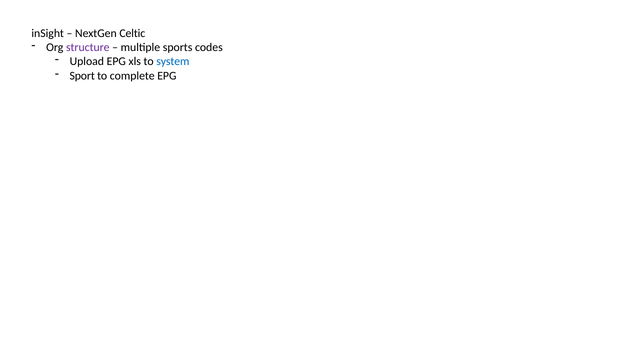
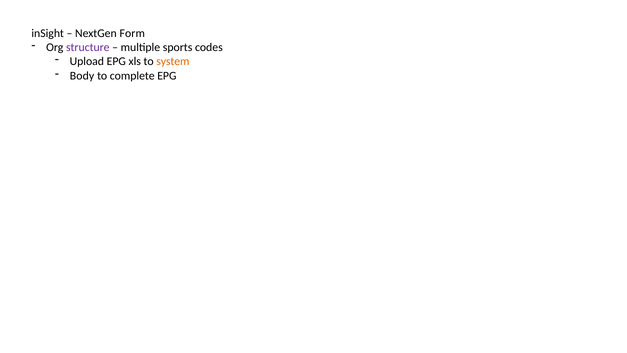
Celtic: Celtic -> Form (132, 33)
system colour: blue -> orange (173, 61)
Sport: Sport -> Body (82, 76)
